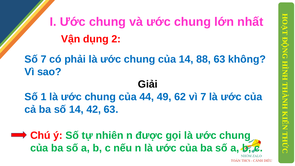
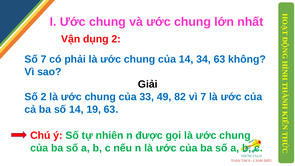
88: 88 -> 34 (204, 59)
Số 1: 1 -> 2 (44, 97)
44: 44 -> 33 (147, 97)
62: 62 -> 82 (180, 97)
42: 42 -> 19 (94, 109)
